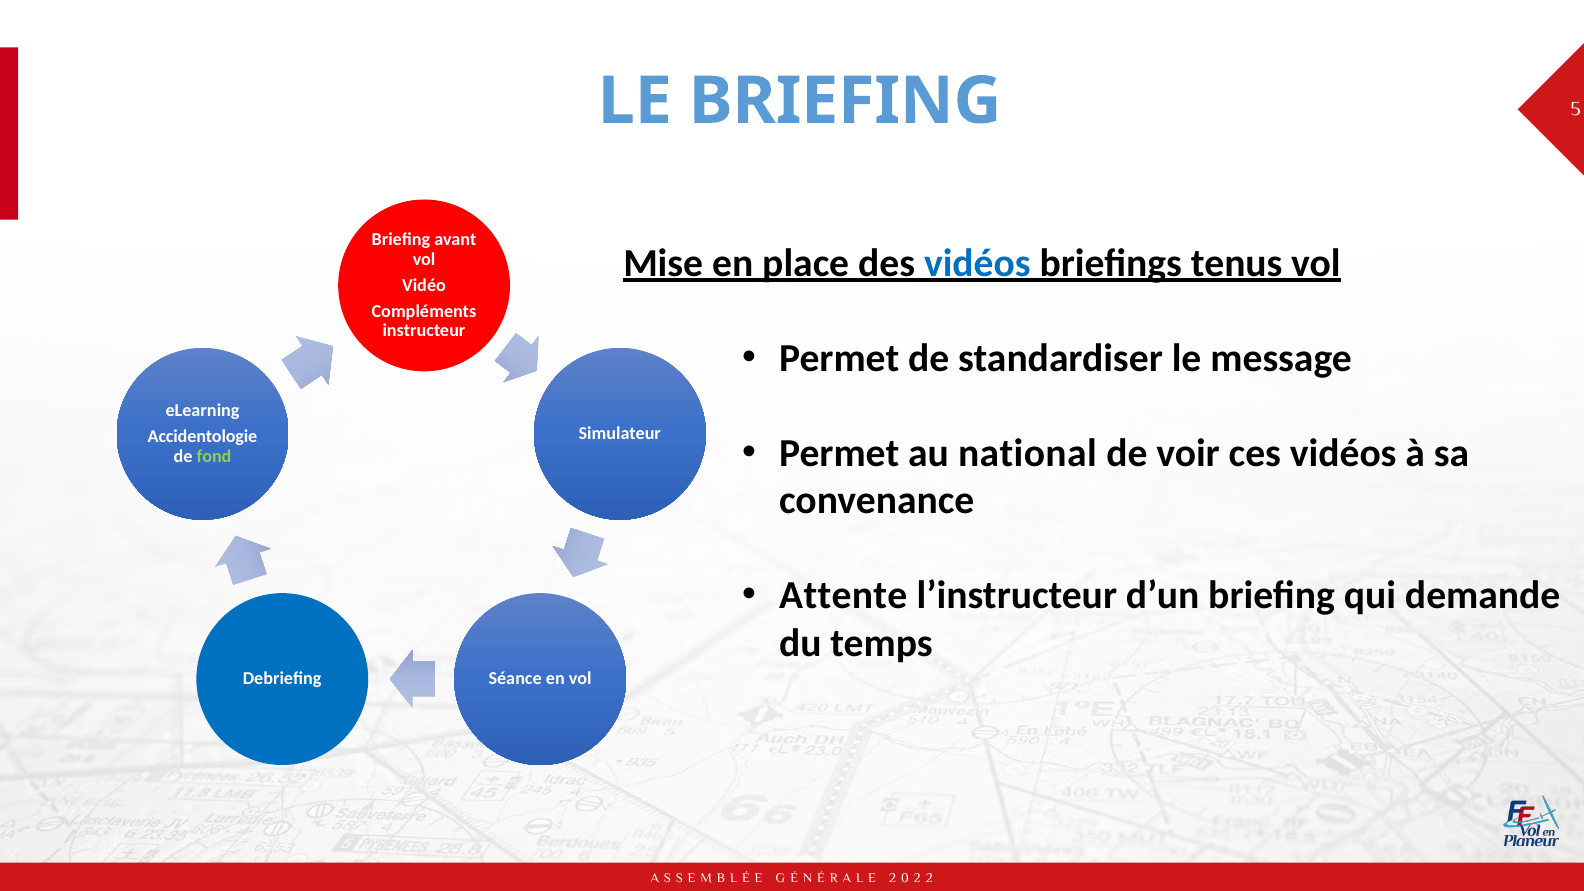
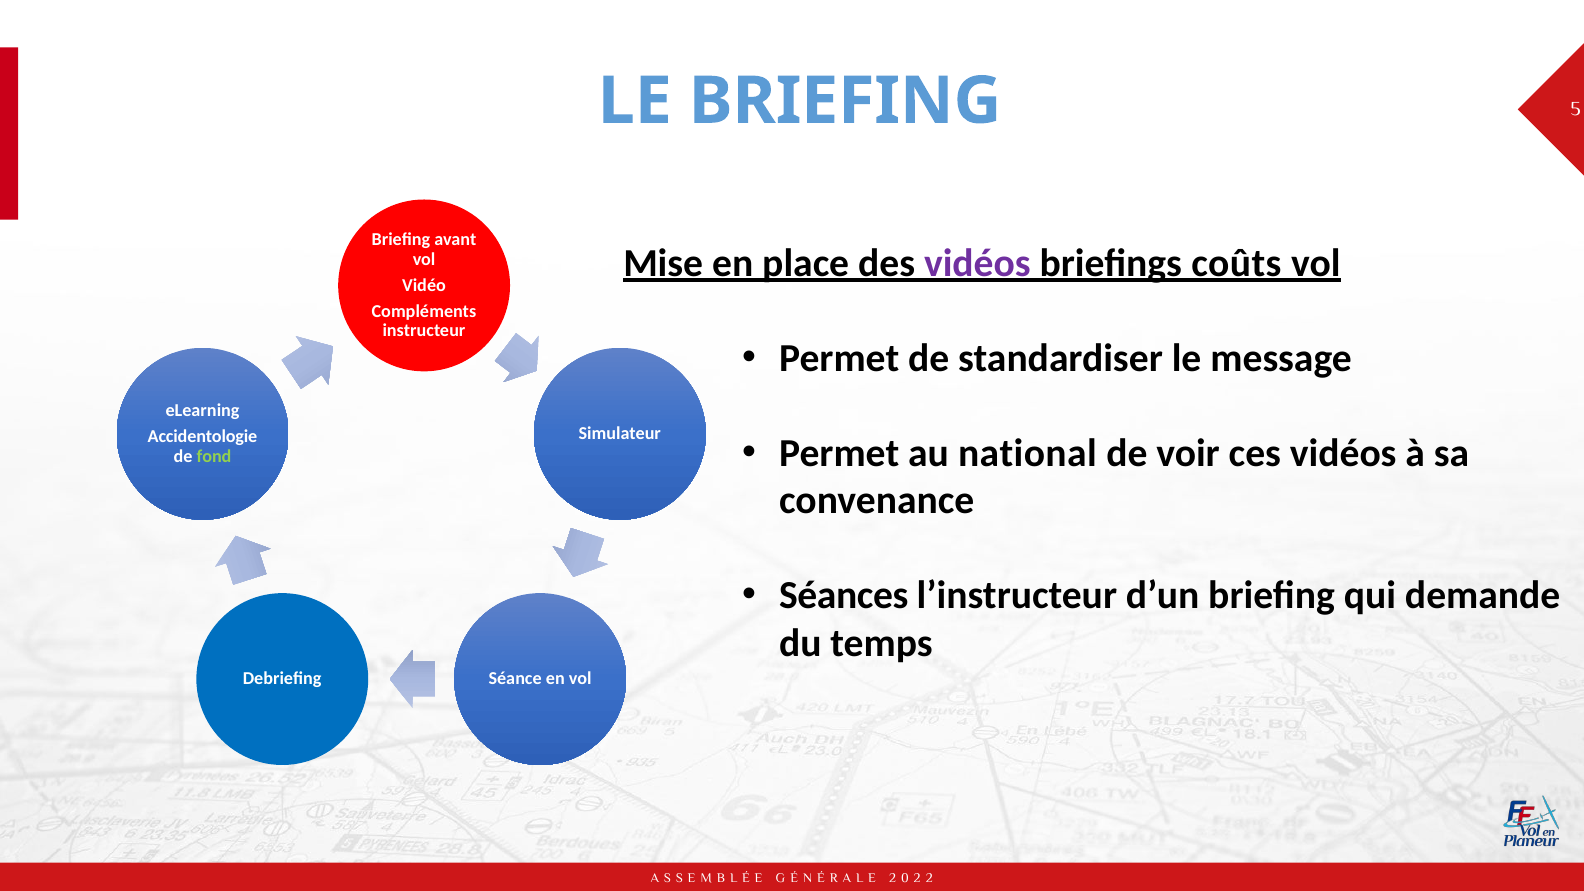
vidéos colour: blue -> purple (977, 263)
tenus: tenus -> coûts (1236, 263)
Attente: Attente -> Séances (844, 596)
